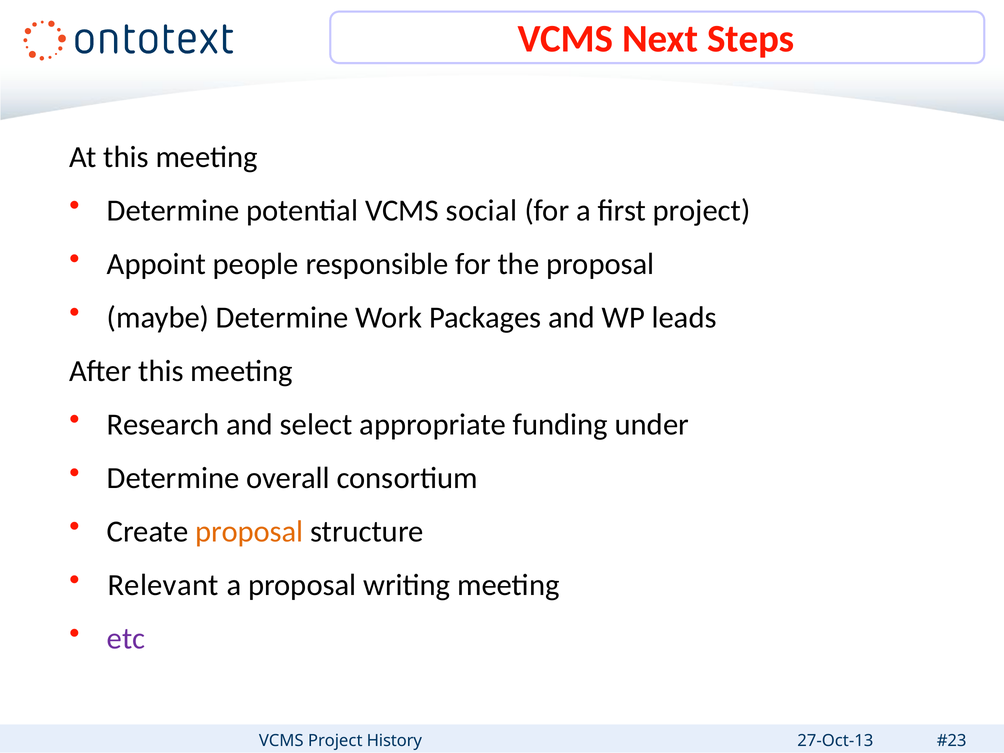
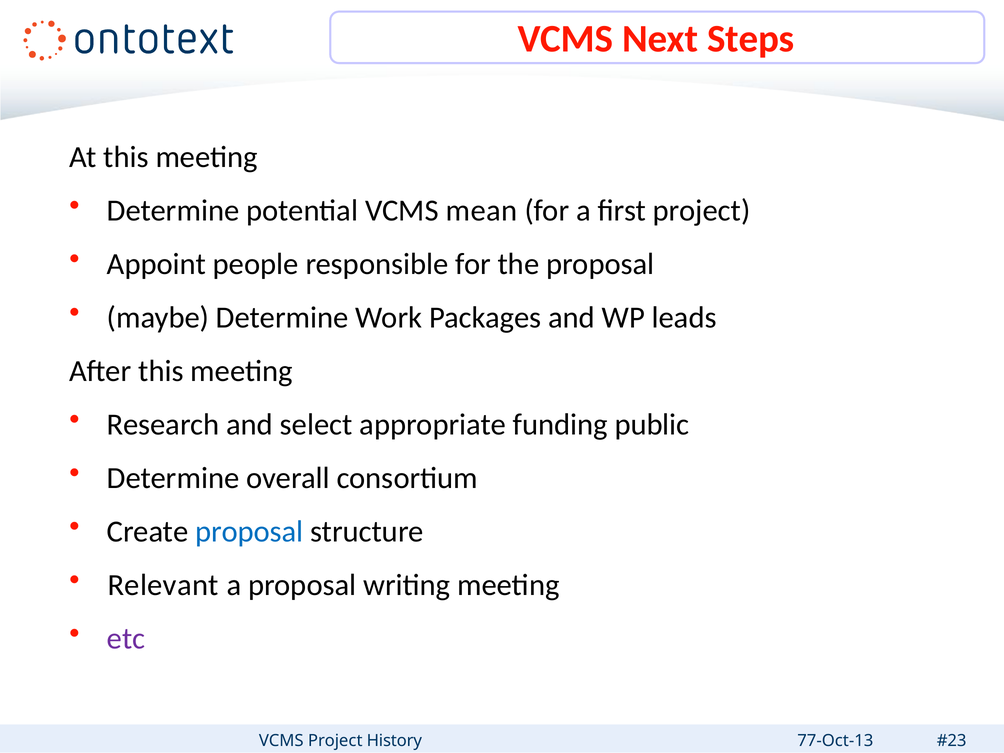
social: social -> mean (481, 210)
under: under -> public (652, 425)
proposal colour: orange -> blue (249, 532)
27-Oct-13: 27-Oct-13 -> 77-Oct-13 (835, 741)
